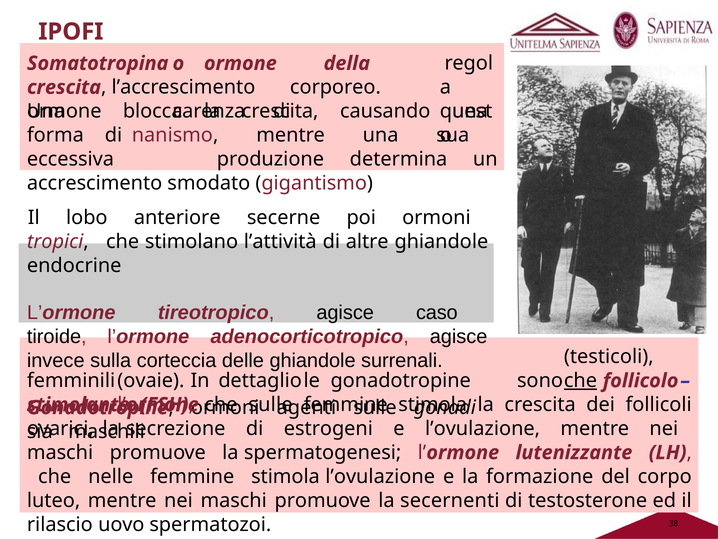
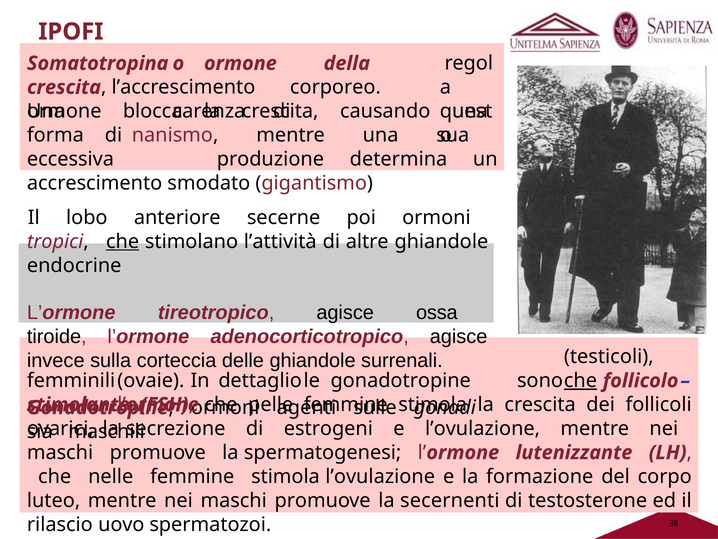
che underline: none -> present (123, 241)
caso: caso -> ossa (437, 312)
sulle: sulle -> pelle (271, 404)
